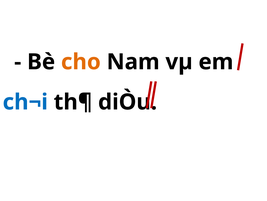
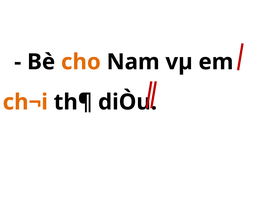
ch¬i colour: blue -> orange (25, 102)
